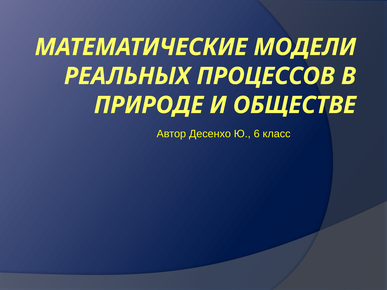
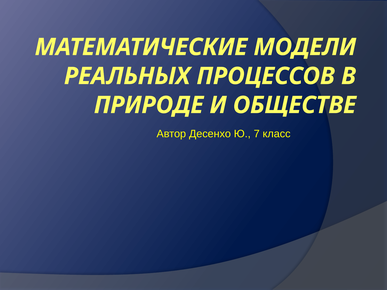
6: 6 -> 7 (257, 134)
